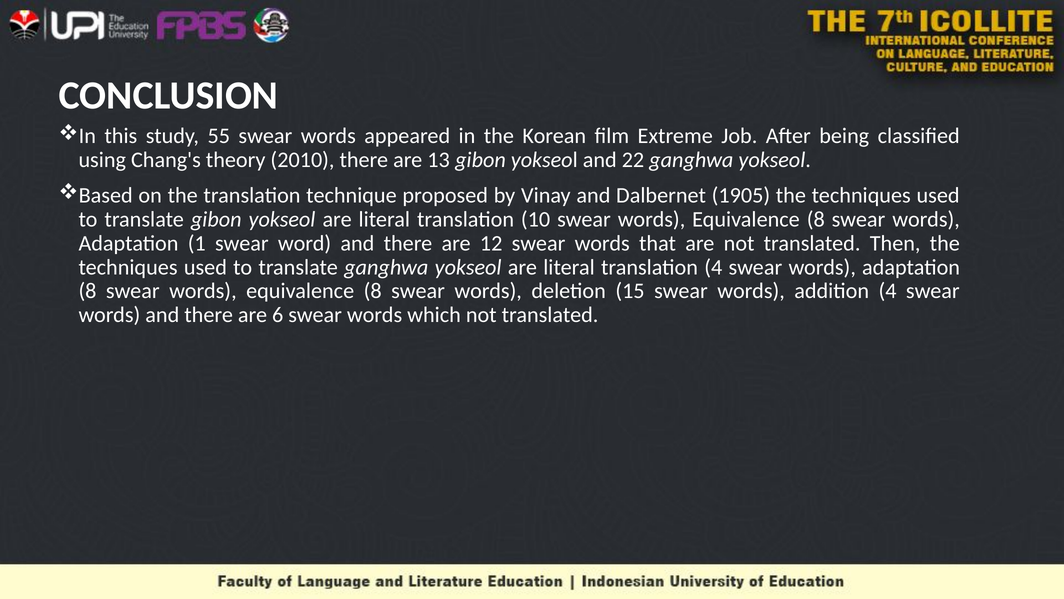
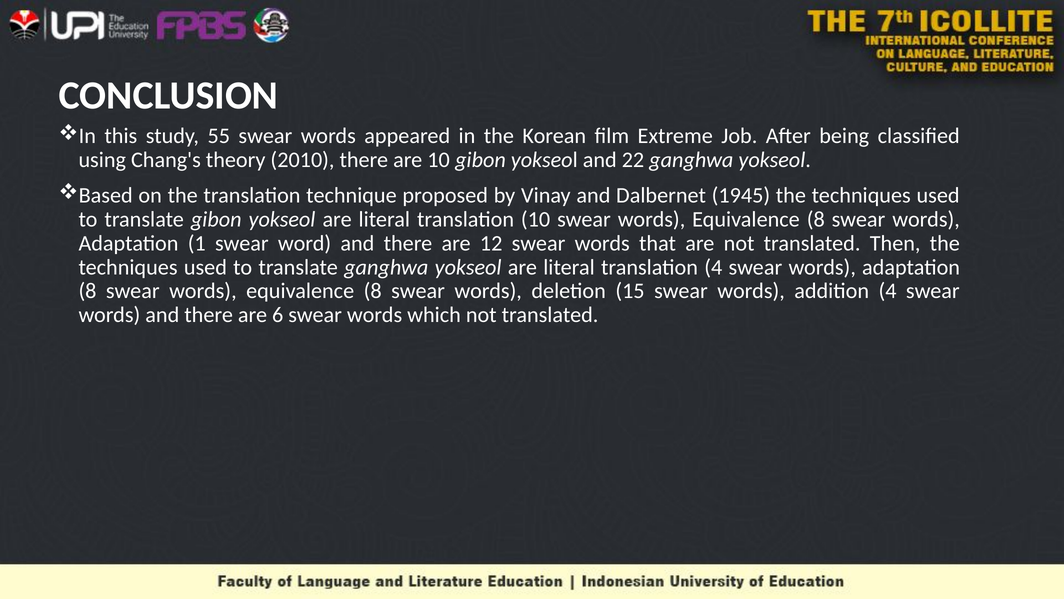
are 13: 13 -> 10 (439, 160)
1905: 1905 -> 1945 (741, 195)
